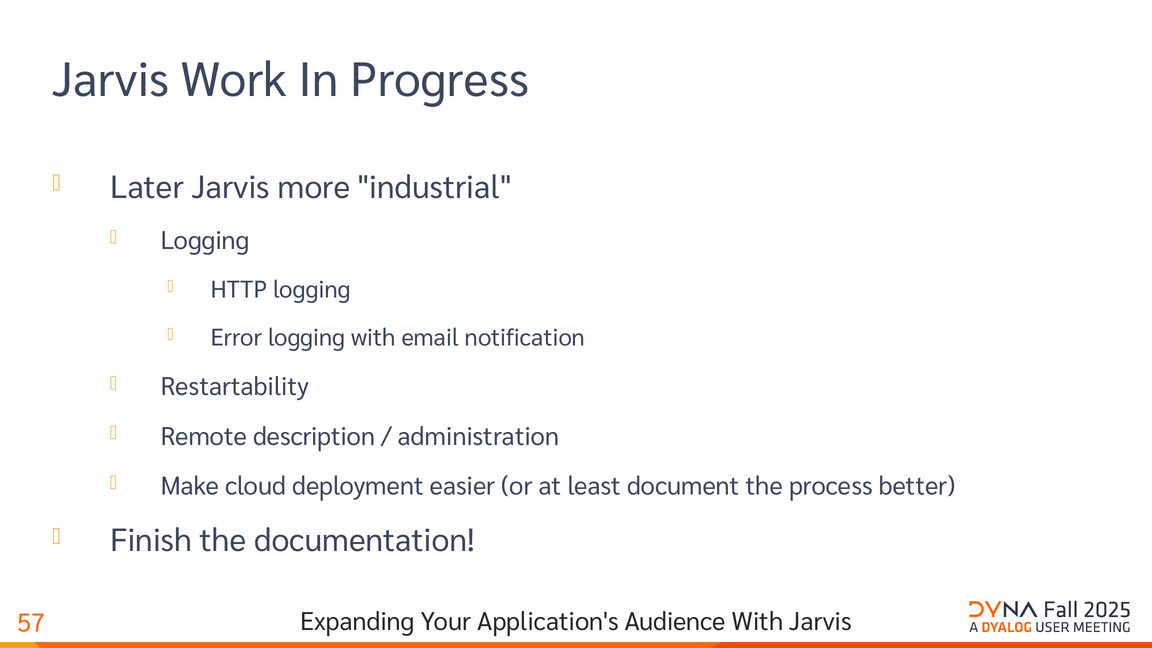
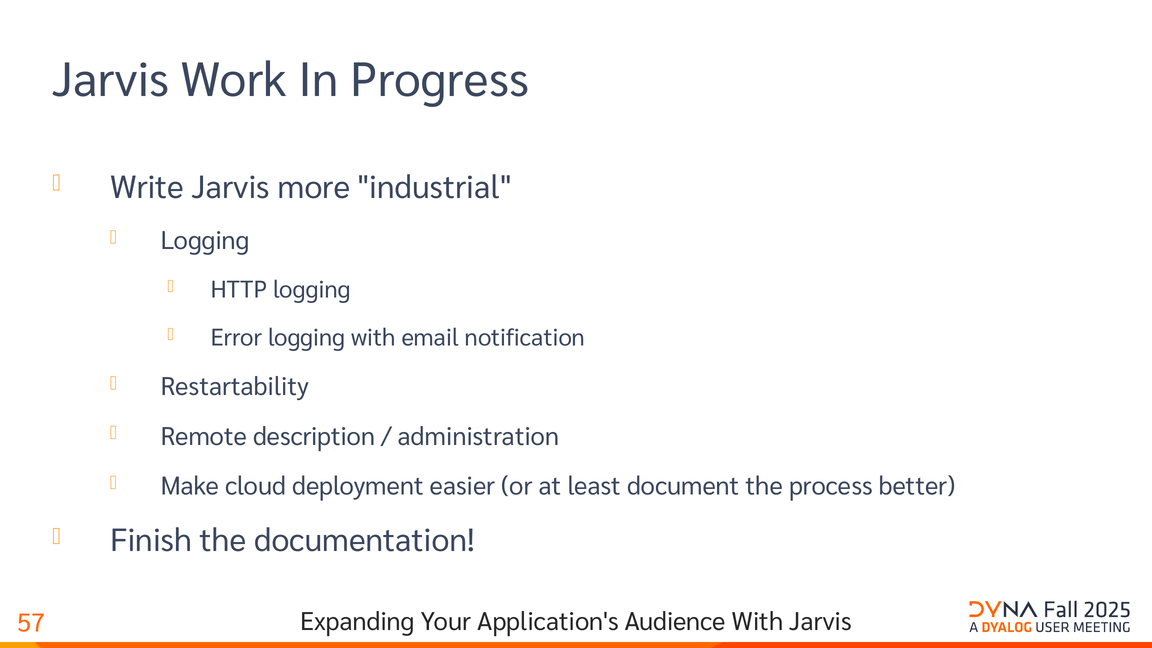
Later: Later -> Write (147, 188)
